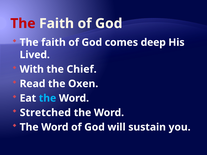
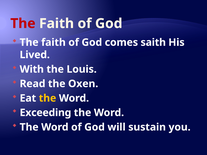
deep: deep -> saith (153, 42)
Chief: Chief -> Louis (82, 69)
the colour: light blue -> yellow (48, 98)
Stretched: Stretched -> Exceeding (45, 113)
